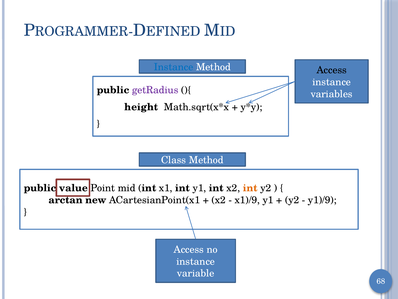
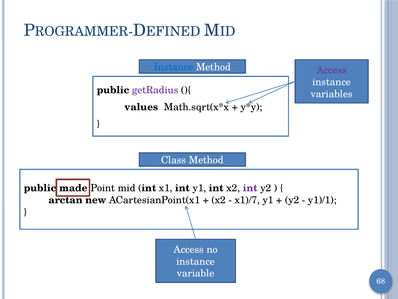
Access colour: black -> purple (332, 70)
height: height -> values (141, 107)
value: value -> made (73, 188)
int colour: orange -> purple (250, 188)
x1)/9: x1)/9 -> x1)/7 (247, 200)
y1)/9: y1)/9 -> y1)/1 (322, 200)
